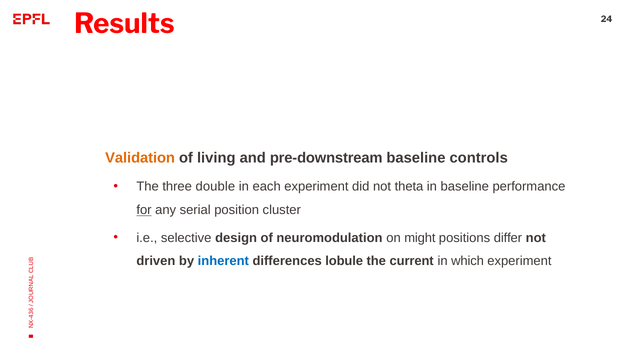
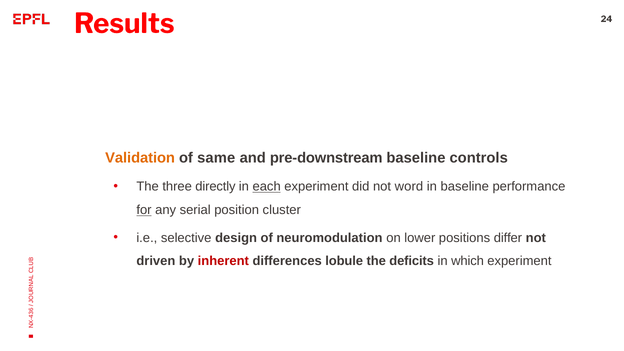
living: living -> same (216, 158)
double: double -> directly (215, 187)
each underline: none -> present (267, 187)
theta: theta -> word (409, 187)
might: might -> lower (420, 238)
inherent colour: blue -> red (223, 261)
current: current -> deficits (412, 261)
